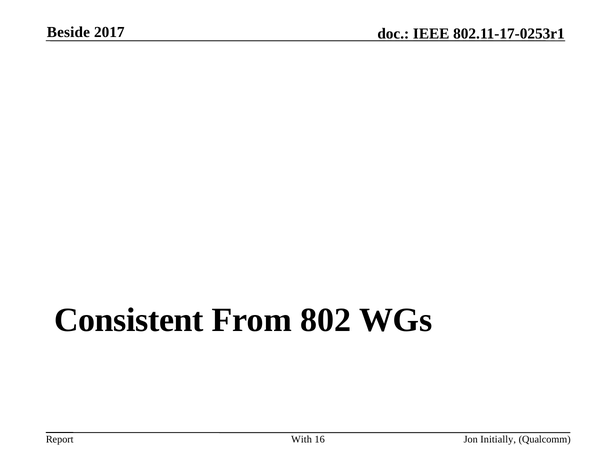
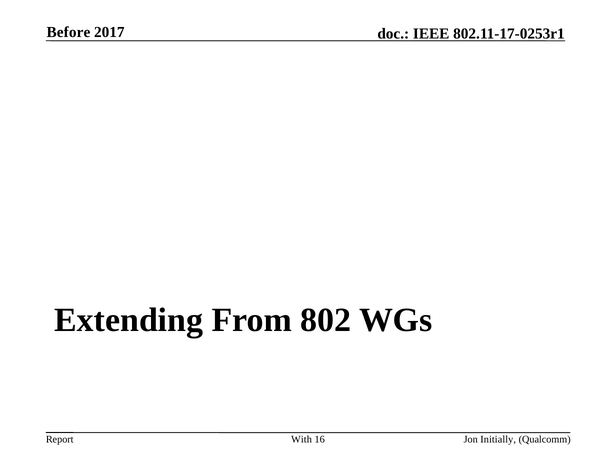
Beside: Beside -> Before (68, 32)
Consistent: Consistent -> Extending (129, 320)
